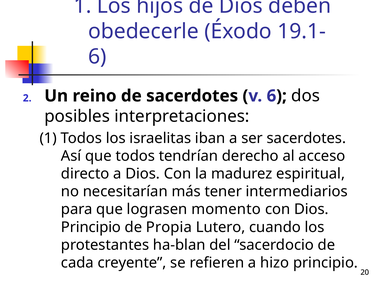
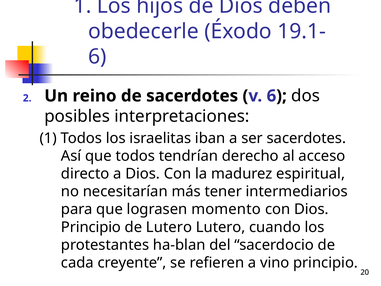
de Propia: Propia -> Lutero (169, 227)
hizo: hizo -> vino (275, 263)
